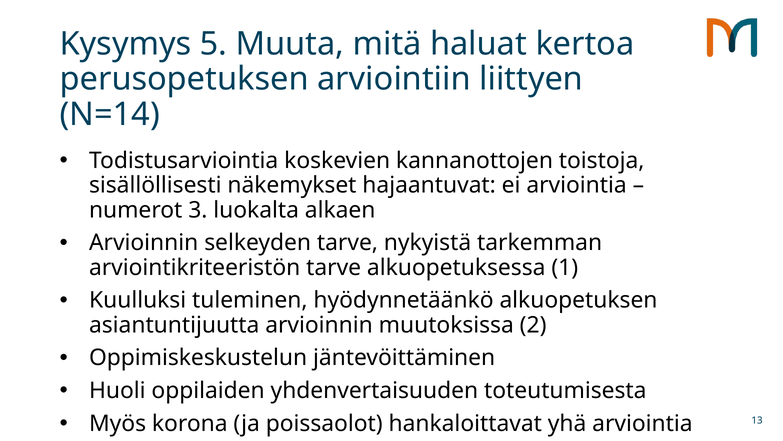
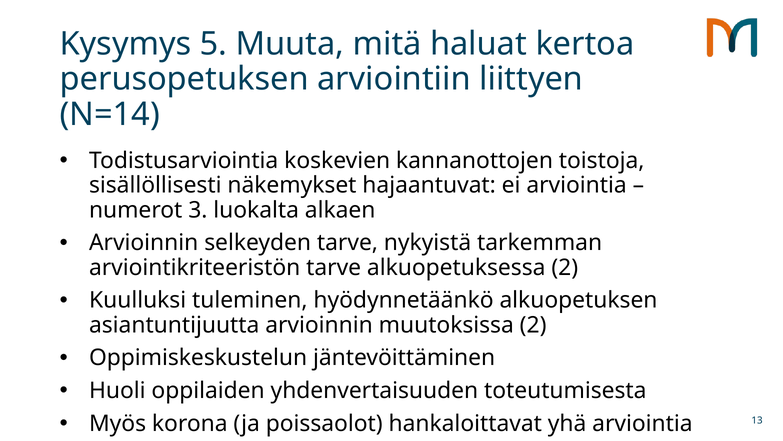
alkuopetuksessa 1: 1 -> 2 (565, 267)
